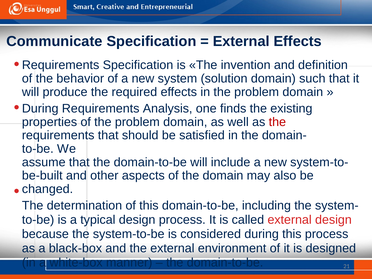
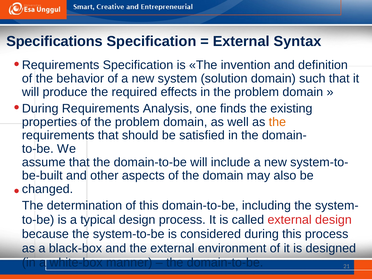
Communicate: Communicate -> Specifications (54, 41)
External Effects: Effects -> Syntax (298, 41)
the colour: red -> orange (277, 122)
